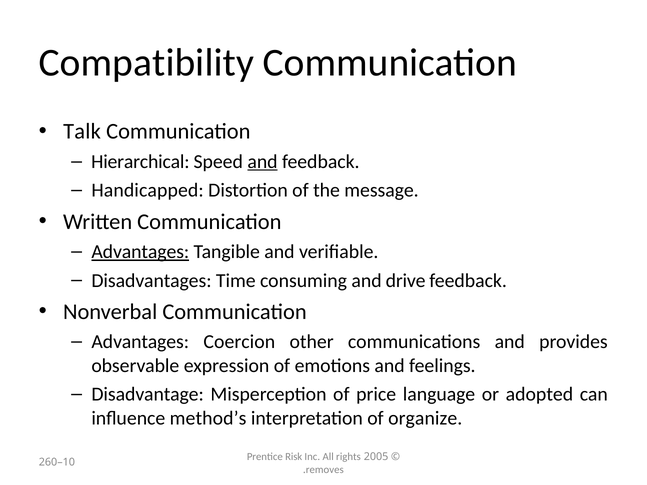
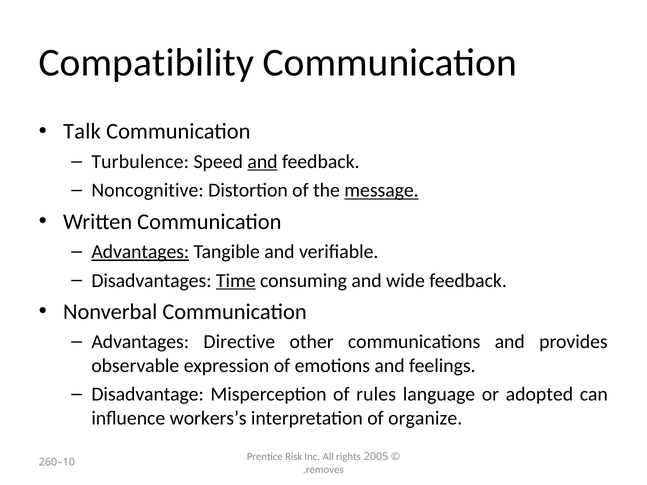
Hierarchical: Hierarchical -> Turbulence (140, 162)
Handicapped: Handicapped -> Noncognitive (148, 190)
message underline: none -> present (382, 190)
Time underline: none -> present (236, 281)
drive: drive -> wide (405, 281)
Coercion: Coercion -> Directive (239, 342)
price: price -> rules (376, 395)
method’s: method’s -> workers’s (208, 418)
